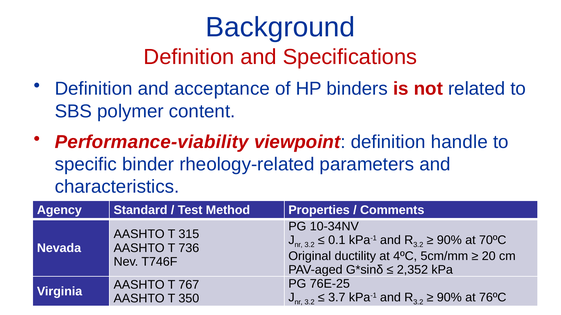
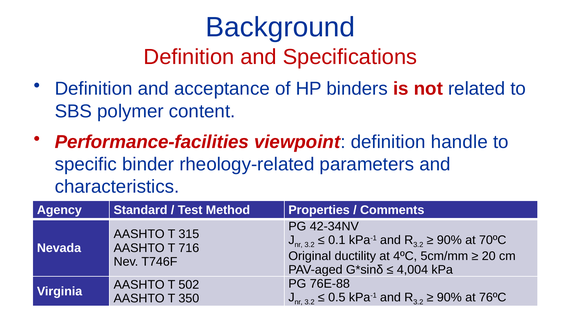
Performance-viability: Performance-viability -> Performance-facilities (152, 142)
10-34NV: 10-34NV -> 42-34NV (334, 227)
736: 736 -> 716 (189, 248)
2,352: 2,352 -> 4,004 (412, 270)
76E-25: 76E-25 -> 76E-88 (330, 284)
767: 767 -> 502 (189, 285)
3.7: 3.7 -> 0.5 (337, 298)
